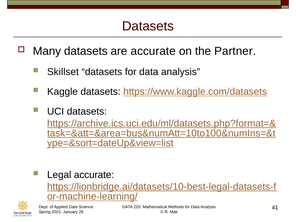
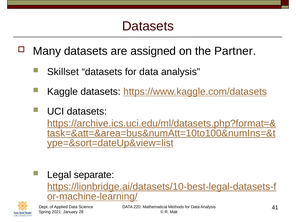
are accurate: accurate -> assigned (153, 51)
Legal accurate: accurate -> separate (94, 175)
